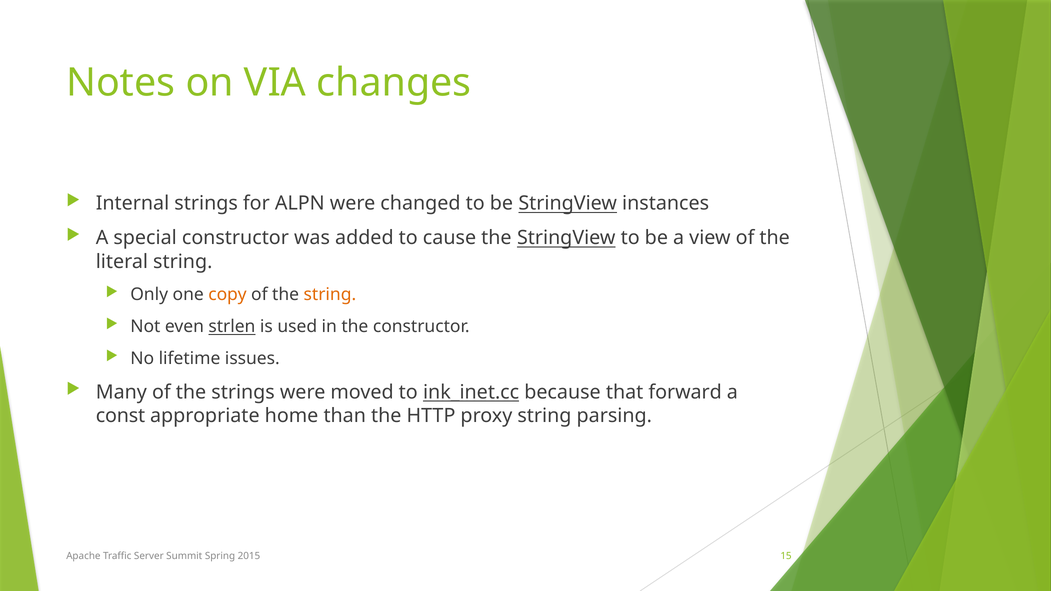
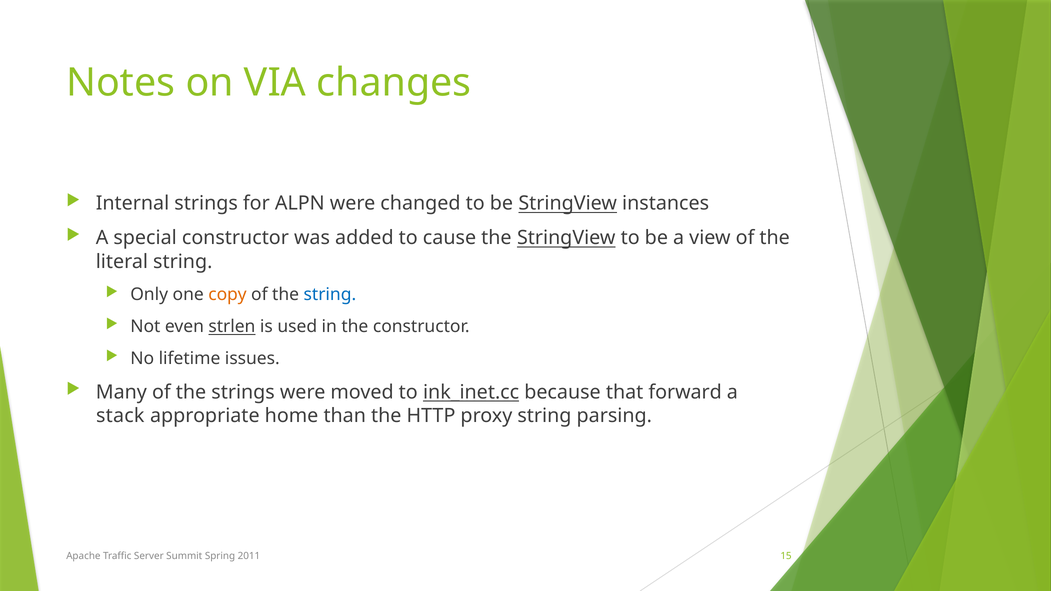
string colour: orange -> blue (330, 295)
const: const -> stack (120, 416)
2015: 2015 -> 2011 (249, 556)
